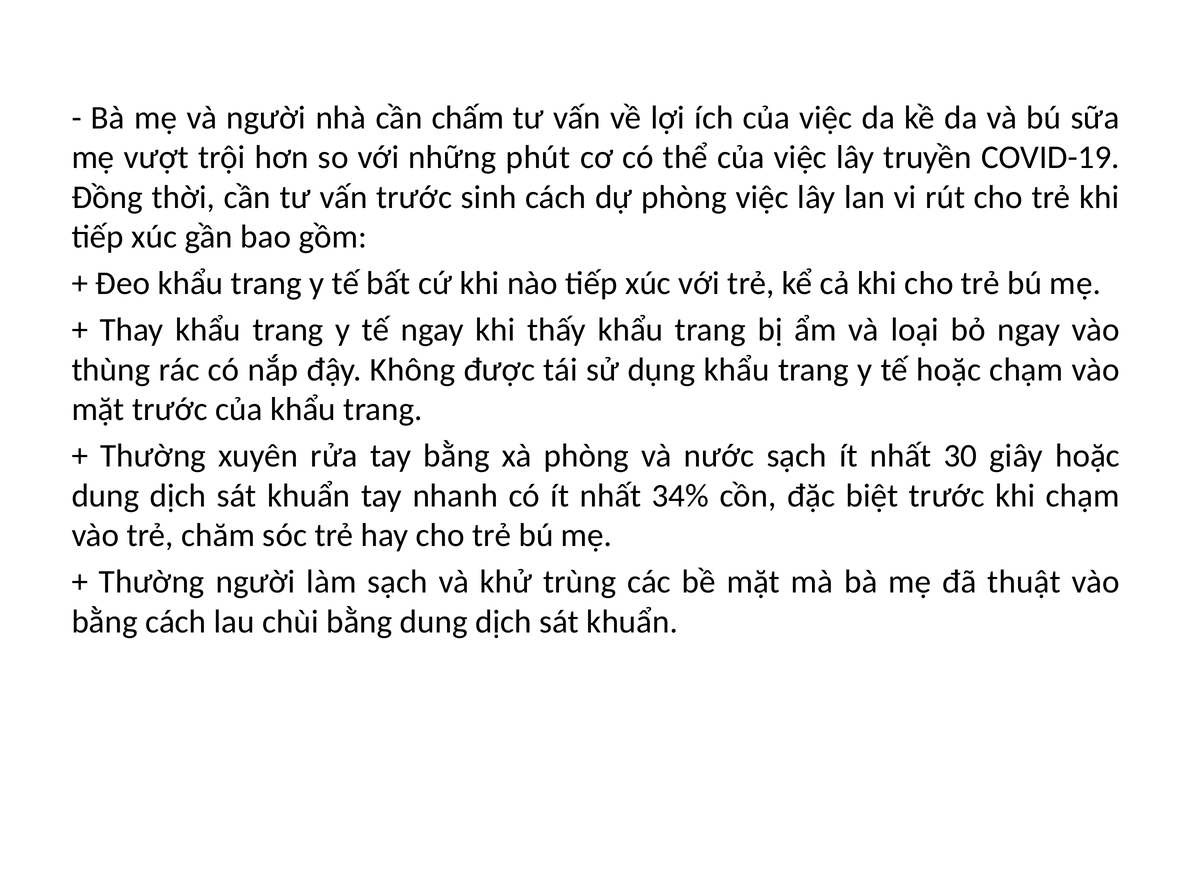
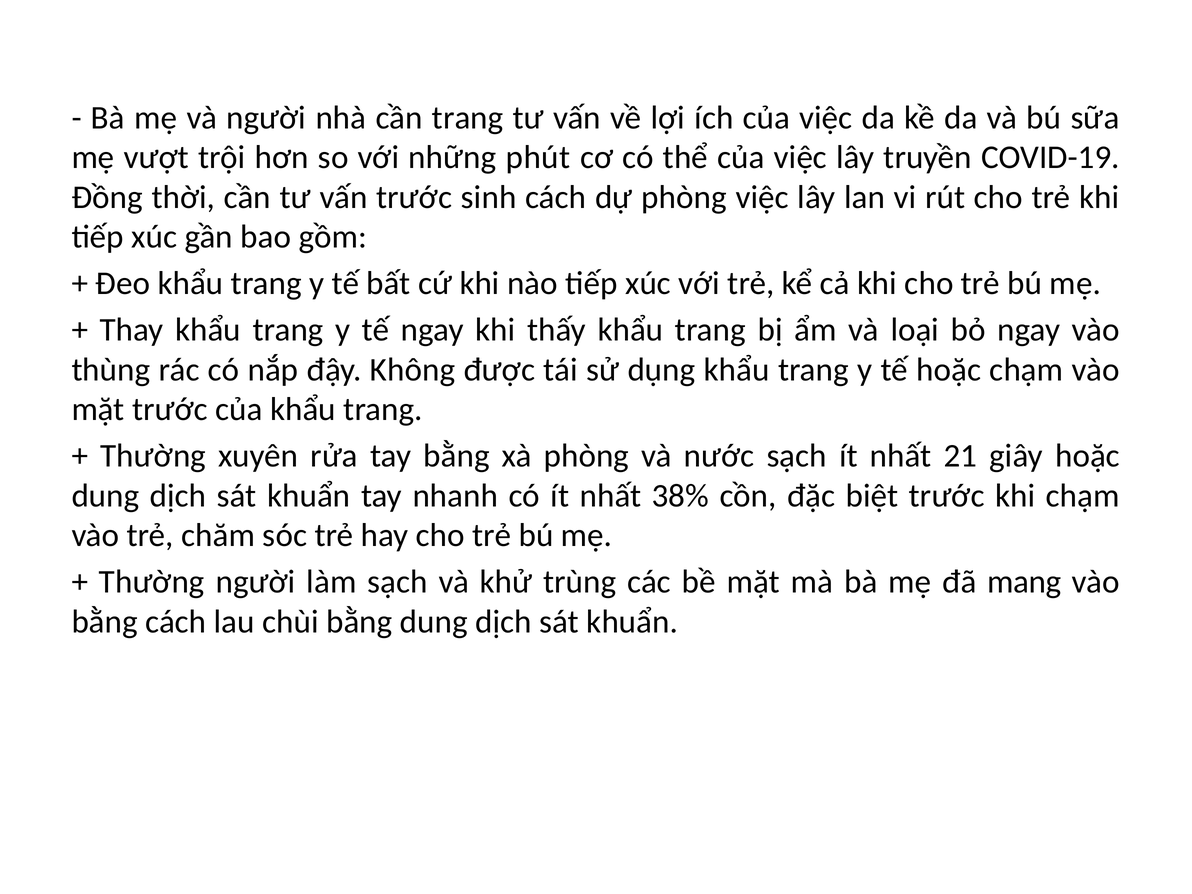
cần chấm: chấm -> trang (468, 118)
30: 30 -> 21 (960, 456)
34%: 34% -> 38% (680, 496)
thuật: thuật -> mang (1024, 582)
